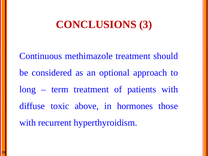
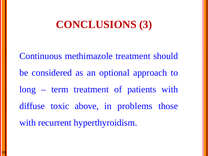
hormones: hormones -> problems (135, 106)
